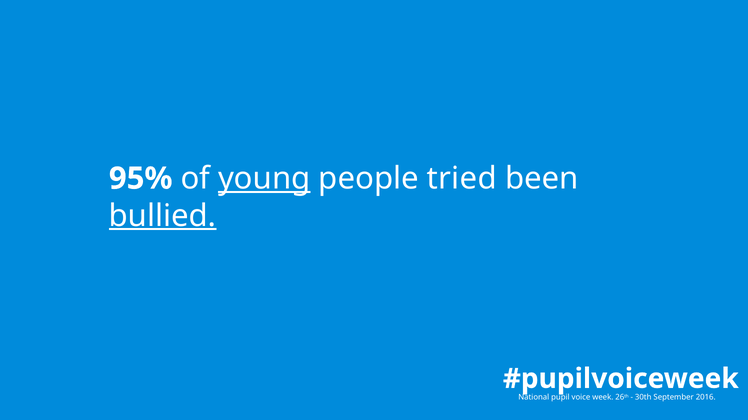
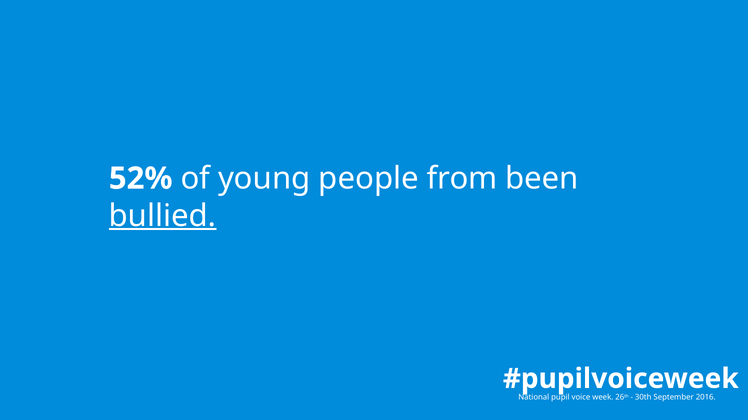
95%: 95% -> 52% (141, 179)
young underline: present -> none (264, 179)
tried: tried -> from (462, 179)
